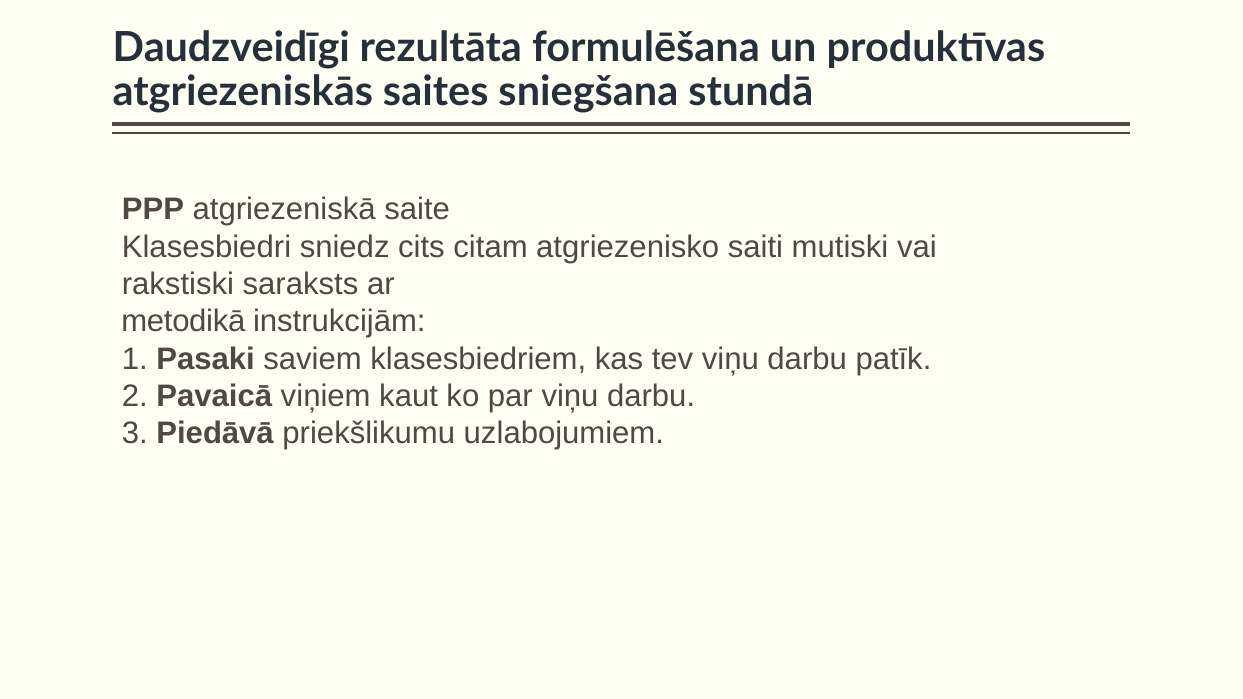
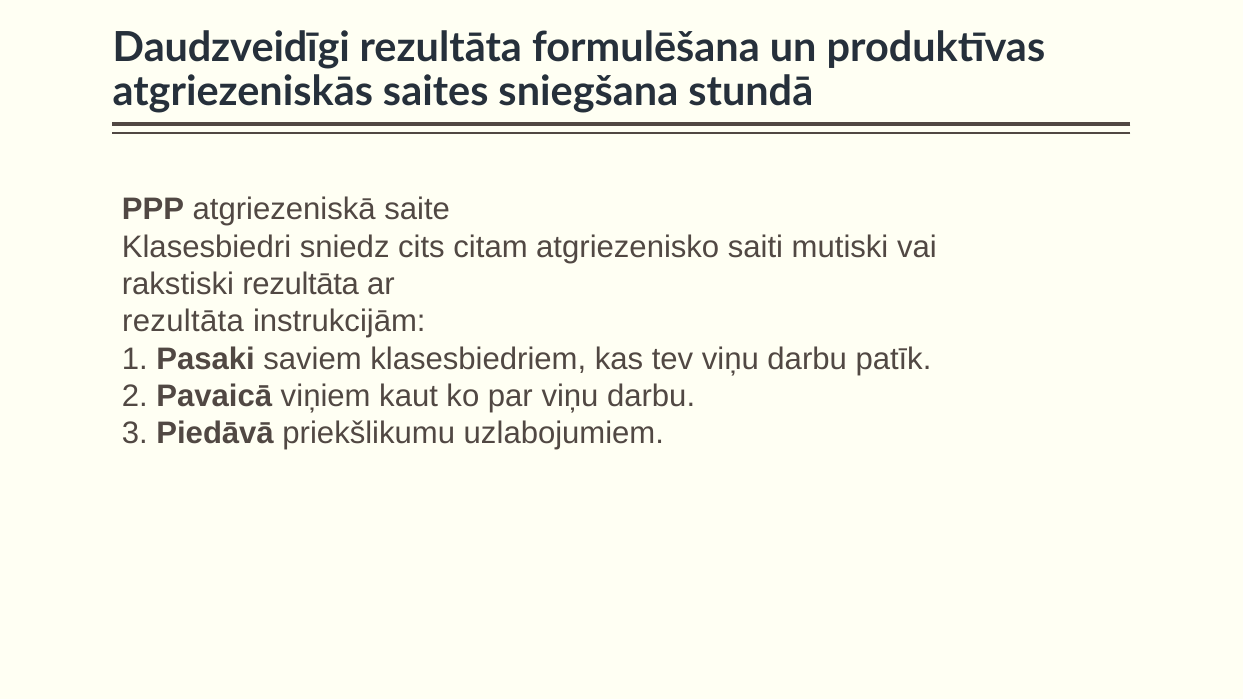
rakstiski saraksts: saraksts -> rezultāta (301, 284)
metodikā: metodikā -> rezultāta (183, 322)
